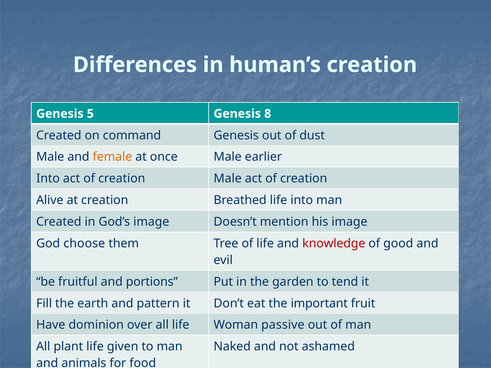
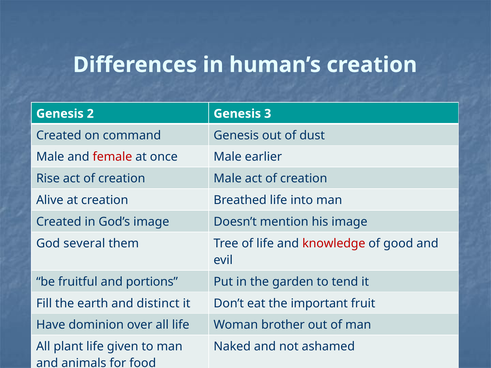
5: 5 -> 2 (90, 114)
8: 8 -> 3 (268, 114)
female colour: orange -> red (112, 157)
Into: Into -> Rise (48, 179)
choose: choose -> several (84, 244)
pattern: pattern -> distinct (158, 304)
passive: passive -> brother (283, 325)
